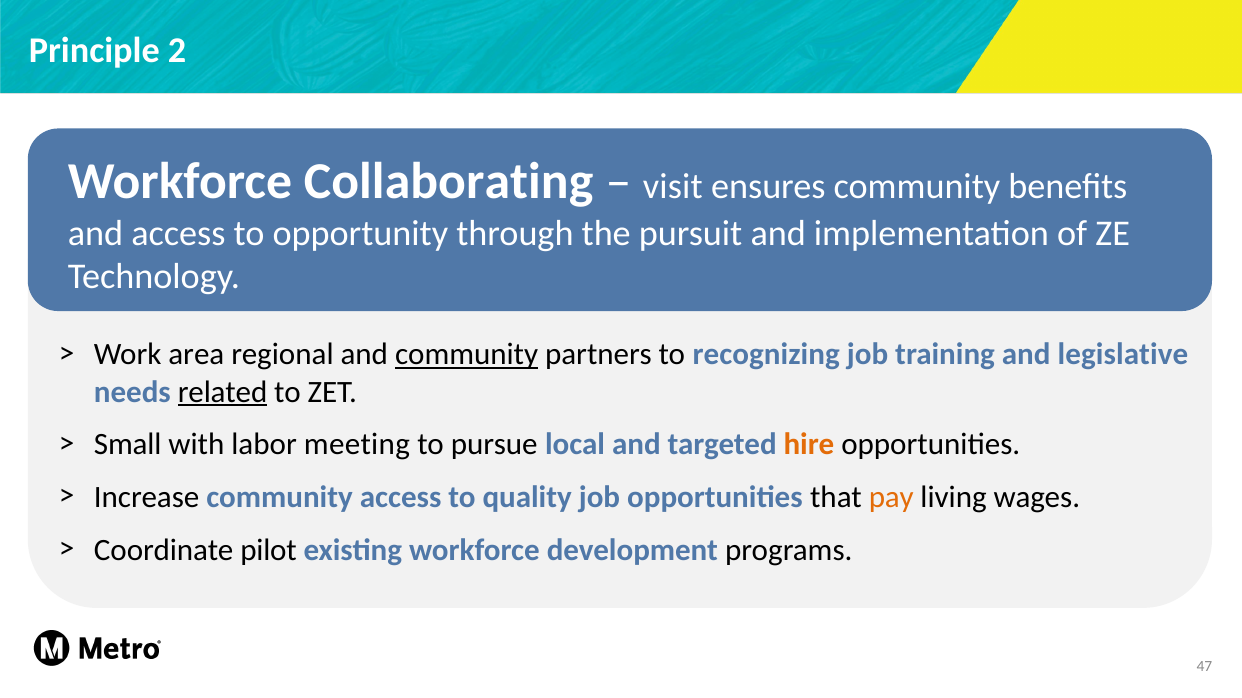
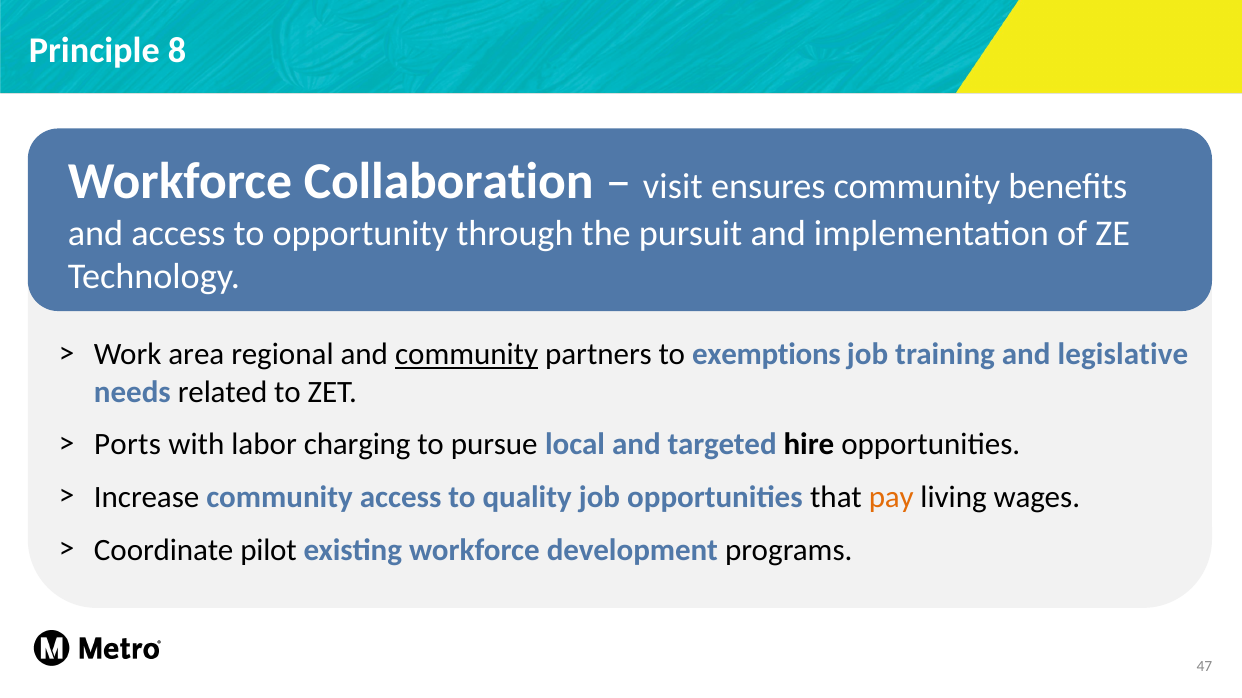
2: 2 -> 8 (177, 50)
Collaborating: Collaborating -> Collaboration (449, 182)
recognizing: recognizing -> exemptions (766, 355)
related underline: present -> none (223, 392)
Small: Small -> Ports (127, 445)
meeting: meeting -> charging (357, 445)
hire colour: orange -> black (809, 445)
